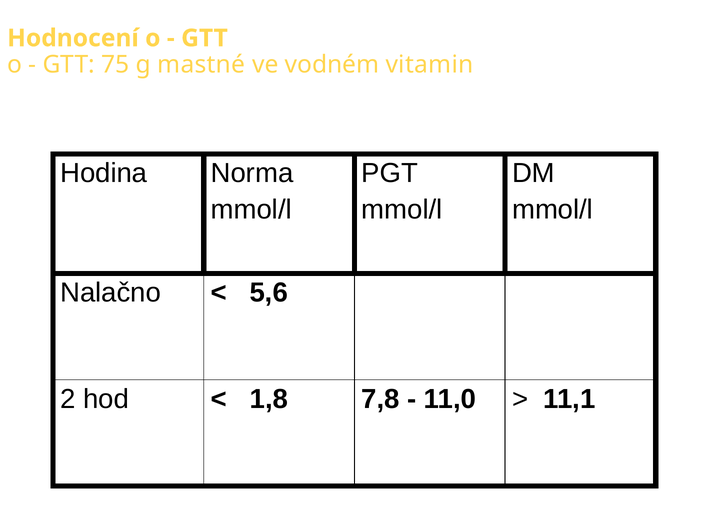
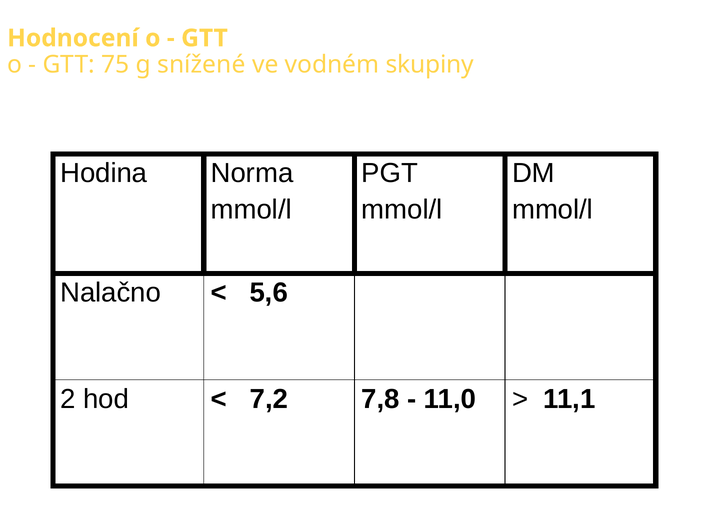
mastné: mastné -> snížené (201, 65)
vitamin: vitamin -> skupiny (430, 65)
1,8: 1,8 -> 7,2 (269, 400)
